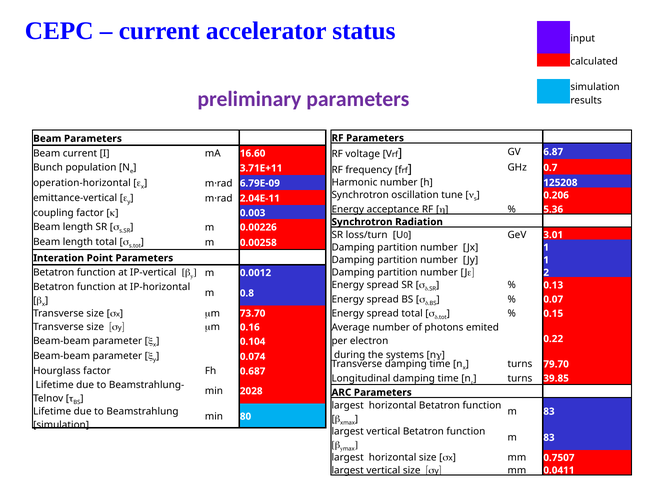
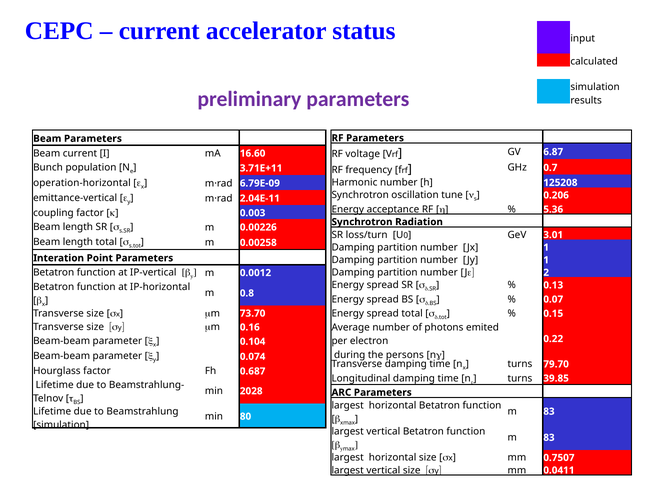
systems: systems -> persons (405, 355)
